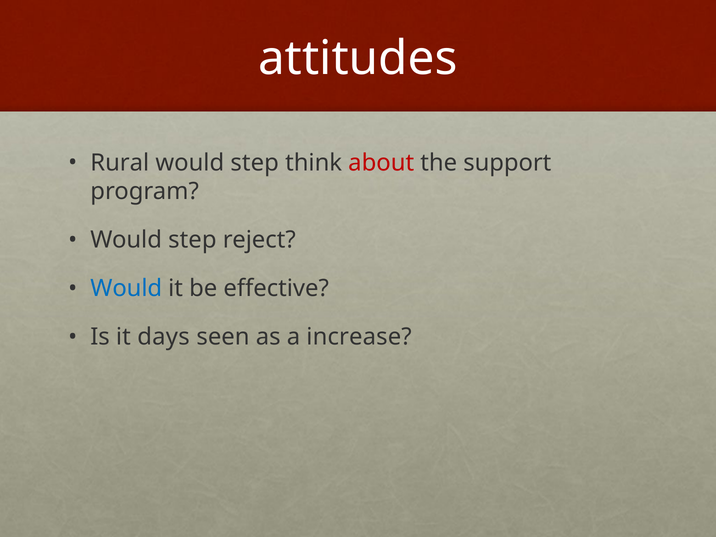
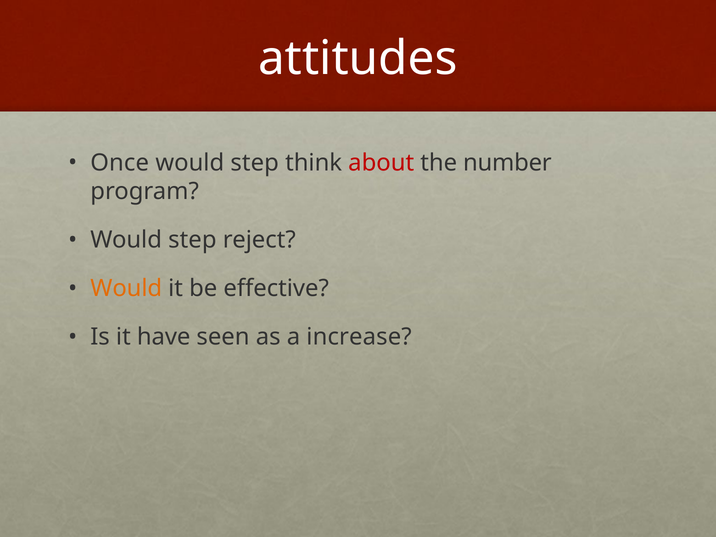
Rural: Rural -> Once (120, 163)
support: support -> number (507, 163)
Would colour: blue -> orange (126, 289)
days: days -> have (164, 337)
